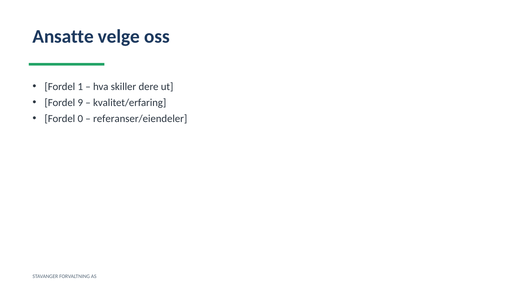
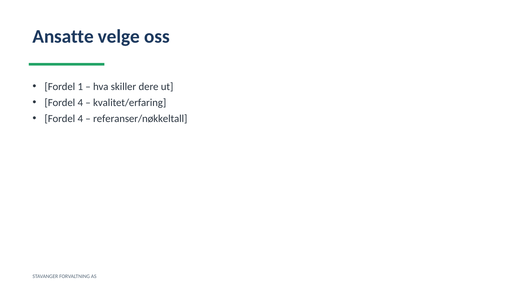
9: 9 -> 4 (80, 103)
0: 0 -> 4 (80, 119)
referanser/eiendeler: referanser/eiendeler -> referanser/nøkkeltall (140, 119)
